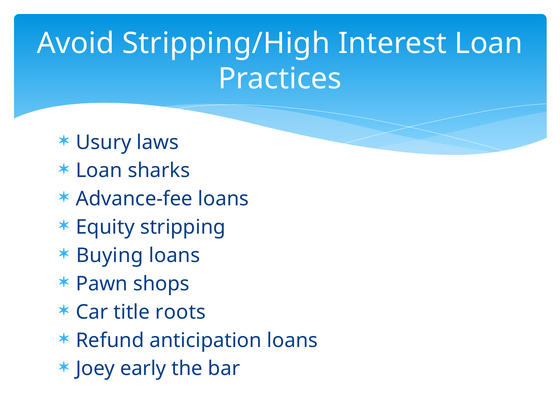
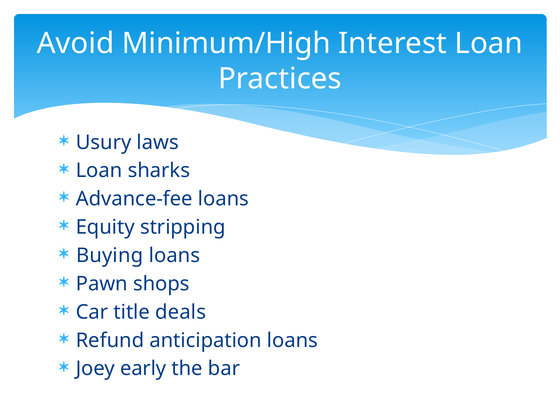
Stripping/High: Stripping/High -> Minimum/High (226, 43)
roots: roots -> deals (181, 312)
